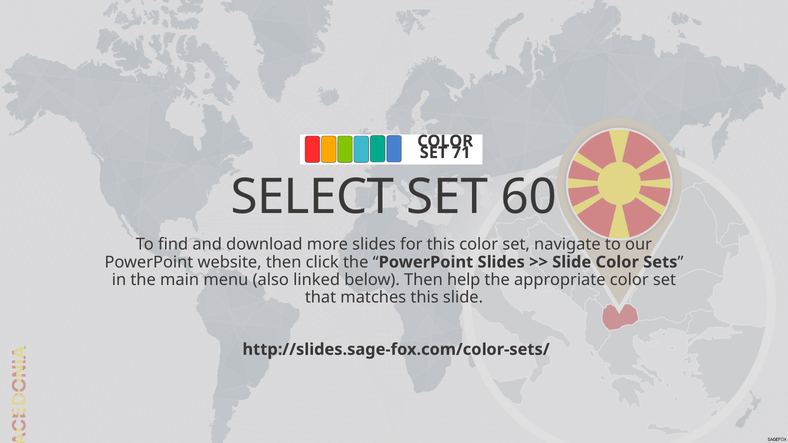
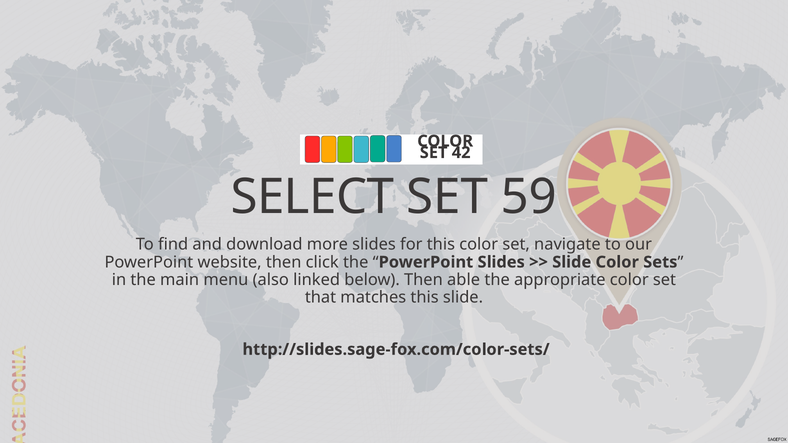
71: 71 -> 42 (461, 153)
60: 60 -> 59 (529, 197)
help: help -> able (464, 280)
